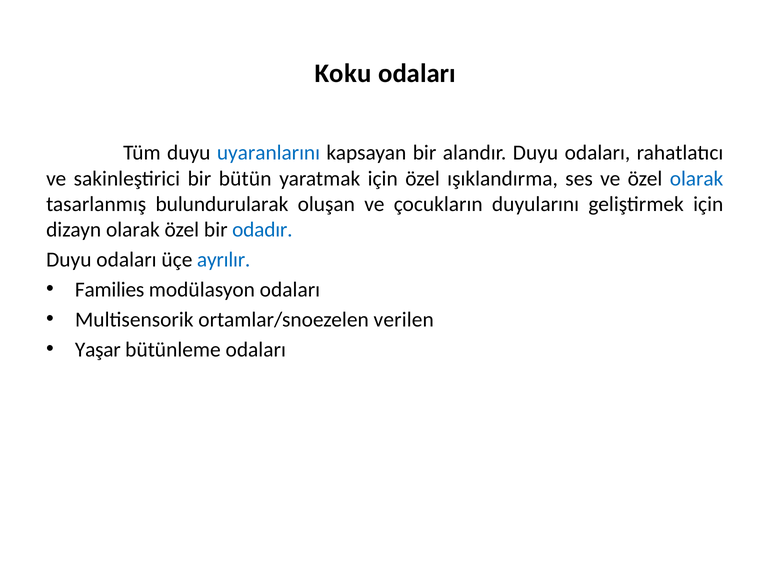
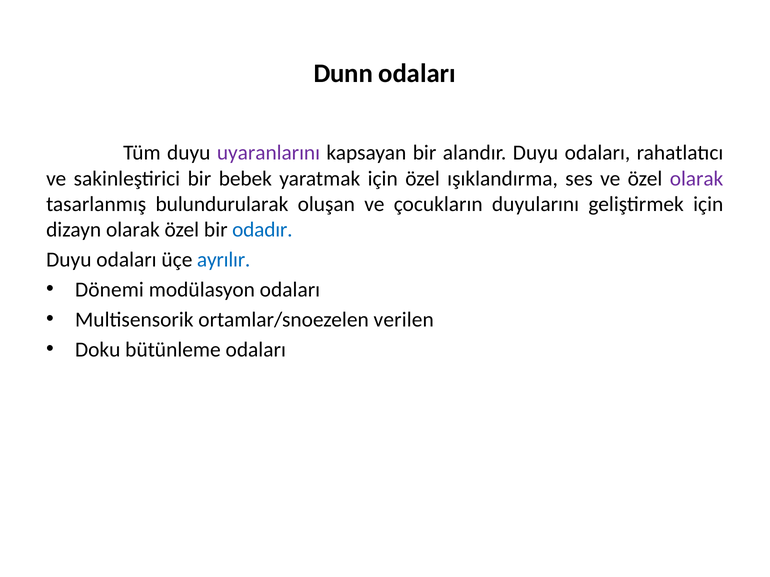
Koku: Koku -> Dunn (343, 74)
uyaranlarını colour: blue -> purple (268, 153)
bütün: bütün -> bebek (245, 179)
olarak colour: blue -> purple (697, 179)
Families: Families -> Dönemi (109, 290)
Yaşar: Yaşar -> Doku (98, 350)
